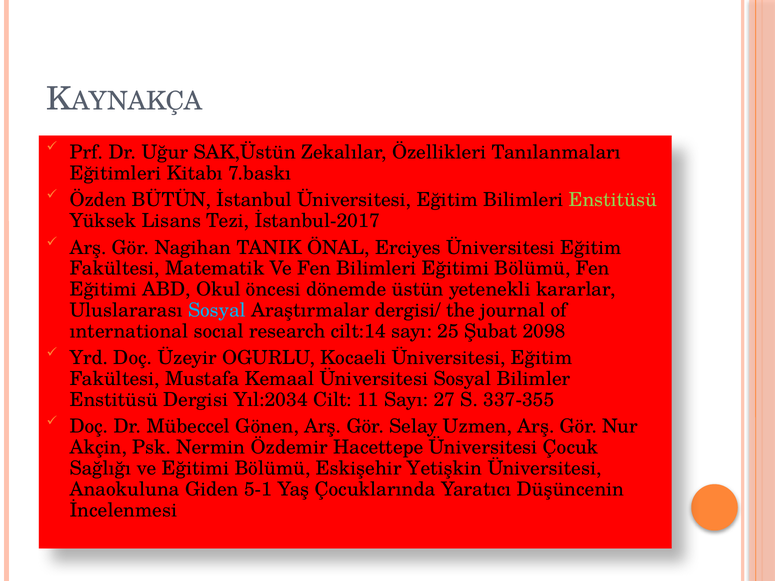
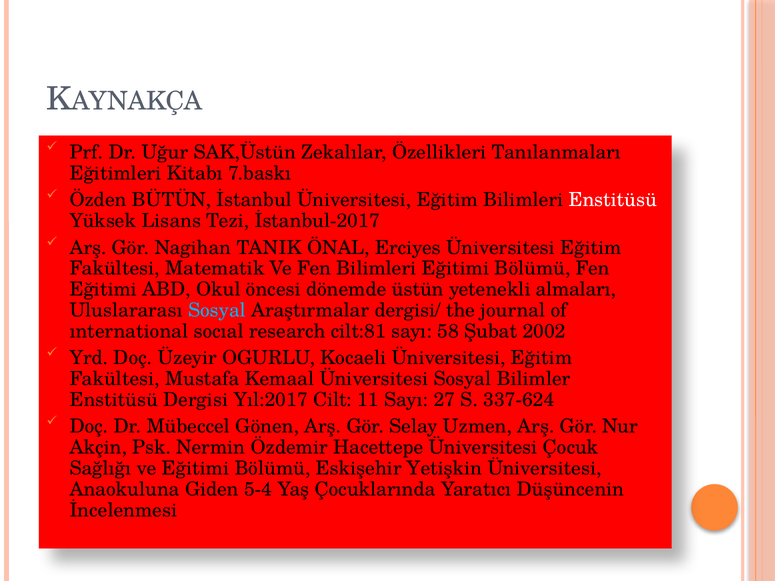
Enstitüsü colour: light green -> white (613, 200)
kararlar: kararlar -> almaları (576, 290)
cilt:14: cilt:14 -> cilt:81 (358, 331)
25: 25 -> 58 (448, 331)
2098: 2098 -> 2002 (544, 331)
Yıl:2034: Yıl:2034 -> Yıl:2017 (271, 400)
337-355: 337-355 -> 337-624 (519, 400)
5-1: 5-1 -> 5-4 (258, 490)
